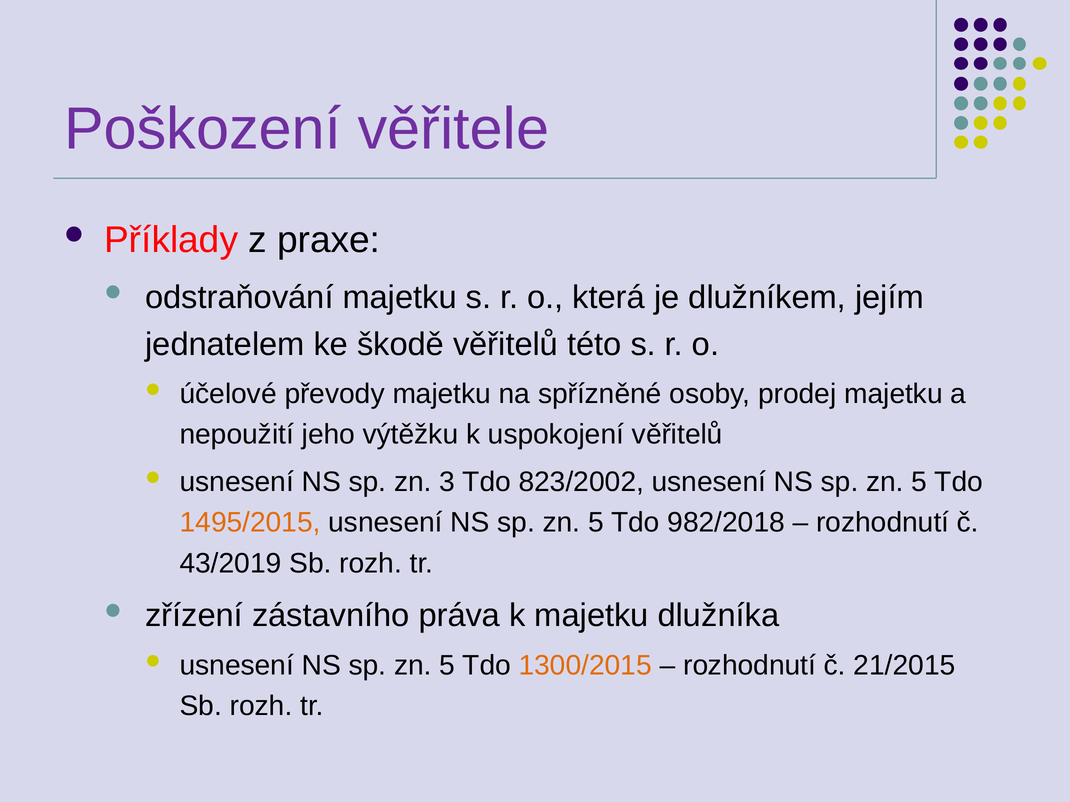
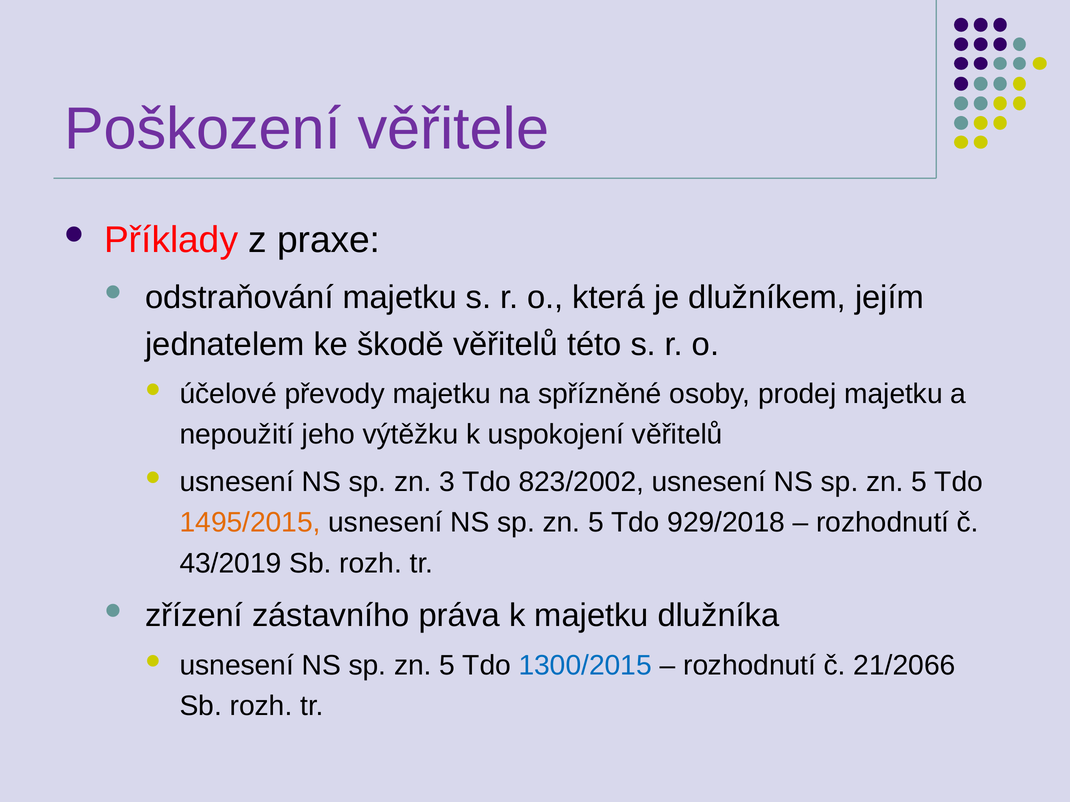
982/2018: 982/2018 -> 929/2018 (726, 523)
1300/2015 colour: orange -> blue (585, 666)
21/2015: 21/2015 -> 21/2066 (904, 666)
